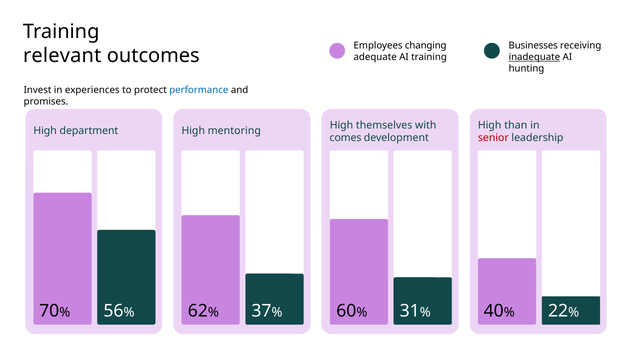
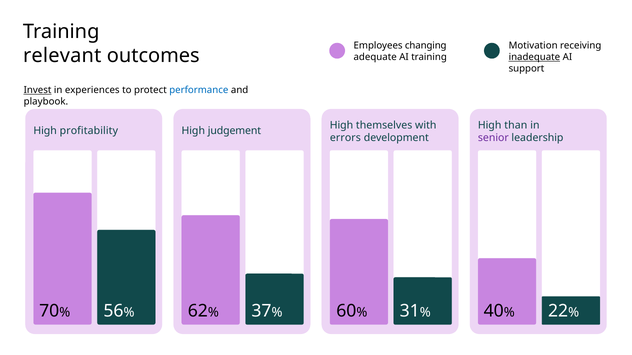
Businesses: Businesses -> Motivation (533, 46)
hunting: hunting -> support (526, 69)
Invest underline: none -> present (38, 90)
promises: promises -> playbook (46, 102)
department: department -> profitability (89, 131)
mentoring: mentoring -> judgement (234, 131)
comes: comes -> errors (345, 138)
senior colour: red -> purple (493, 138)
